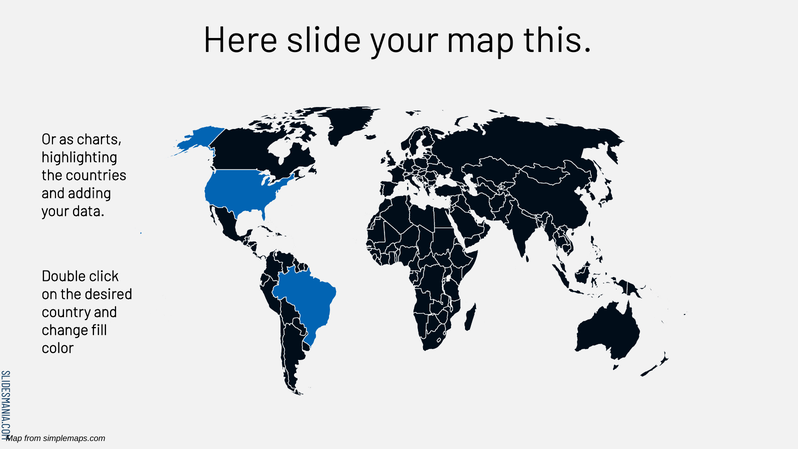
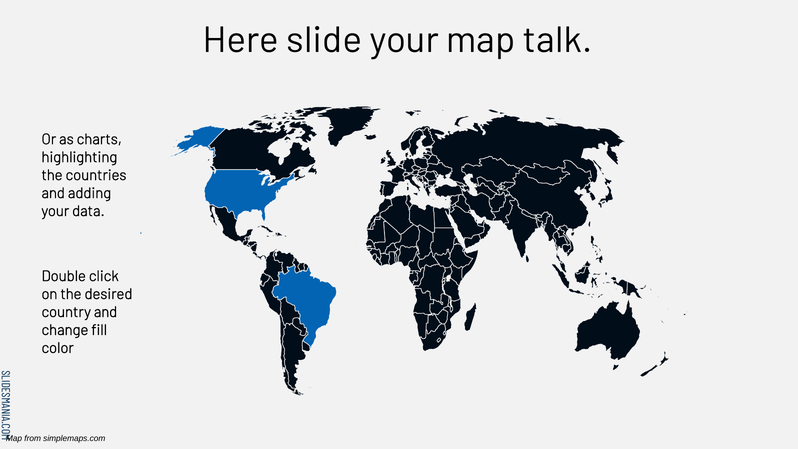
this: this -> talk (558, 40)
